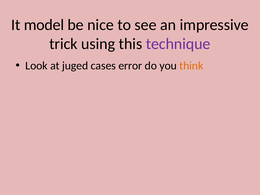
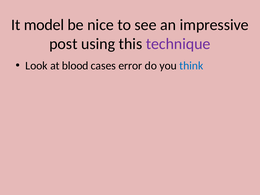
trick: trick -> post (63, 44)
juged: juged -> blood (75, 66)
think colour: orange -> blue (191, 66)
